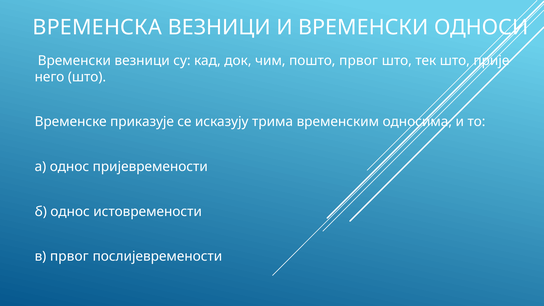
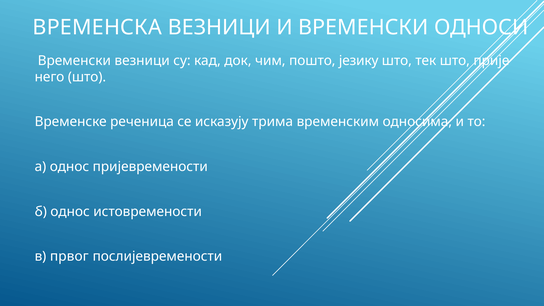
пошто првог: првог -> језику (359, 61)
приказује: приказује -> реченица (142, 122)
